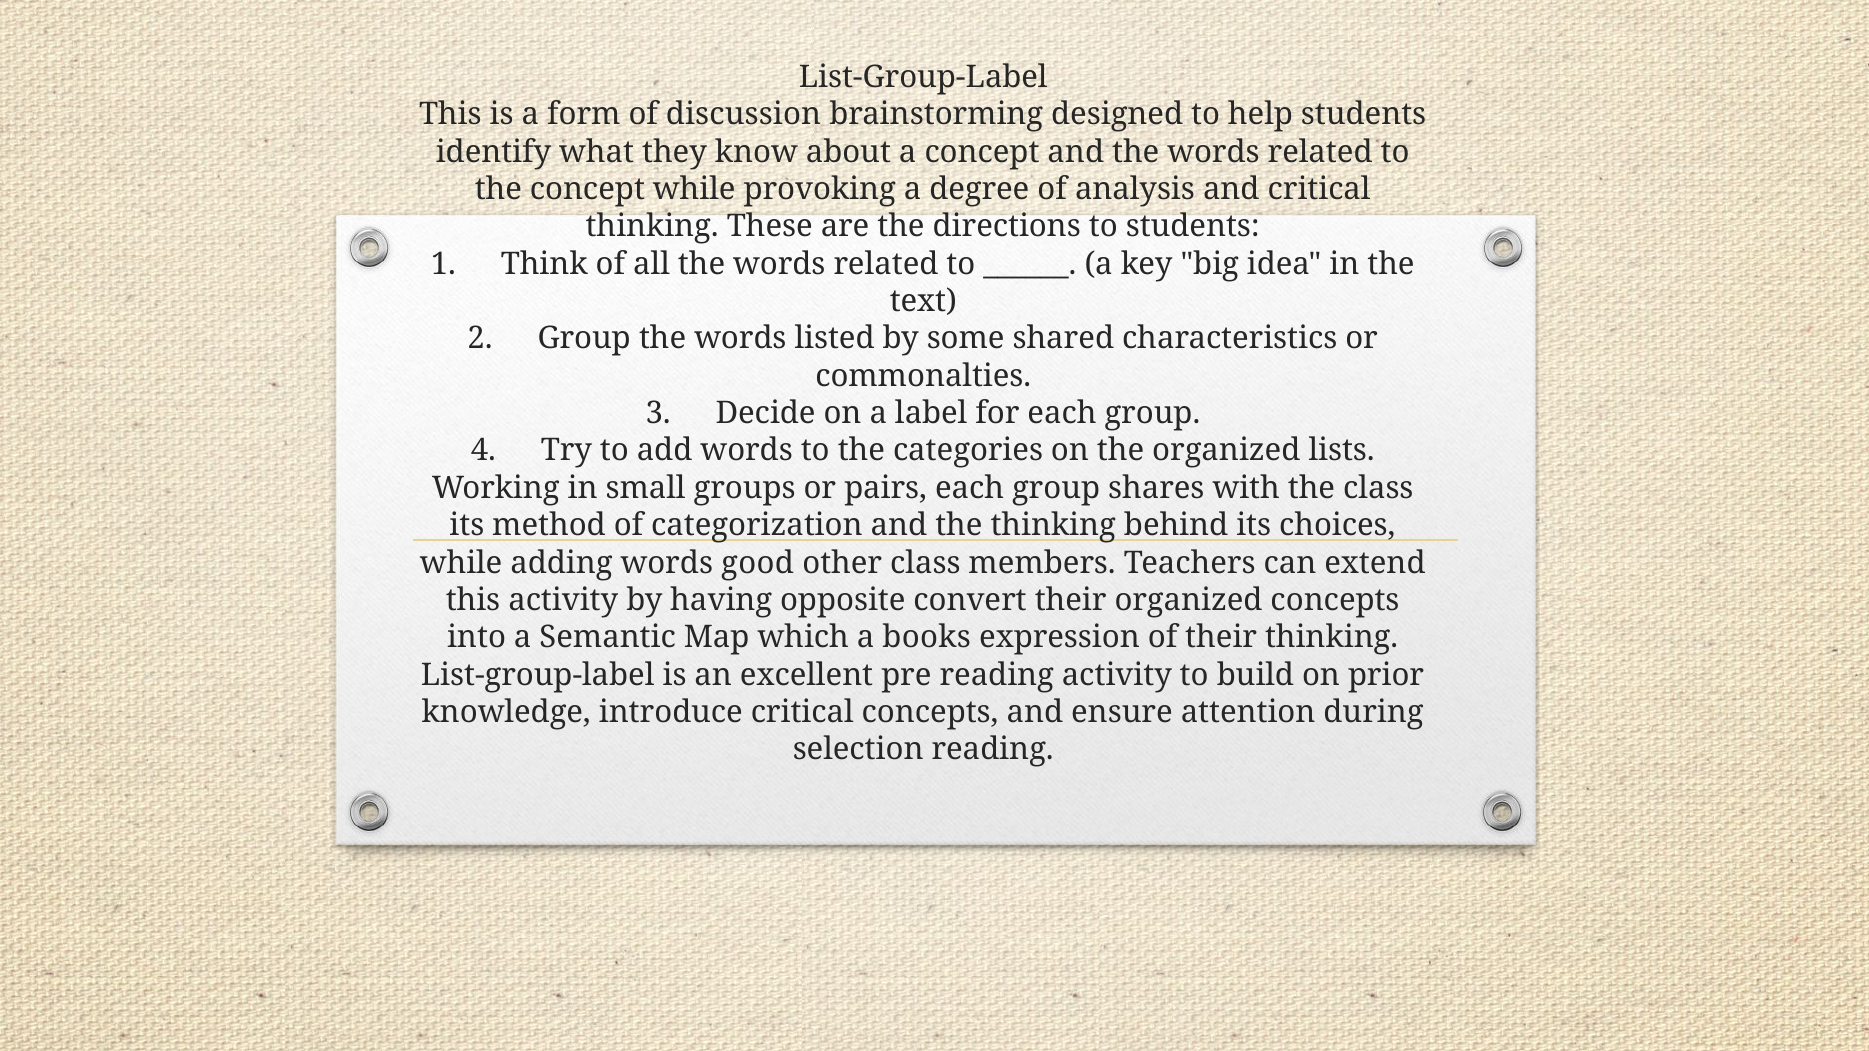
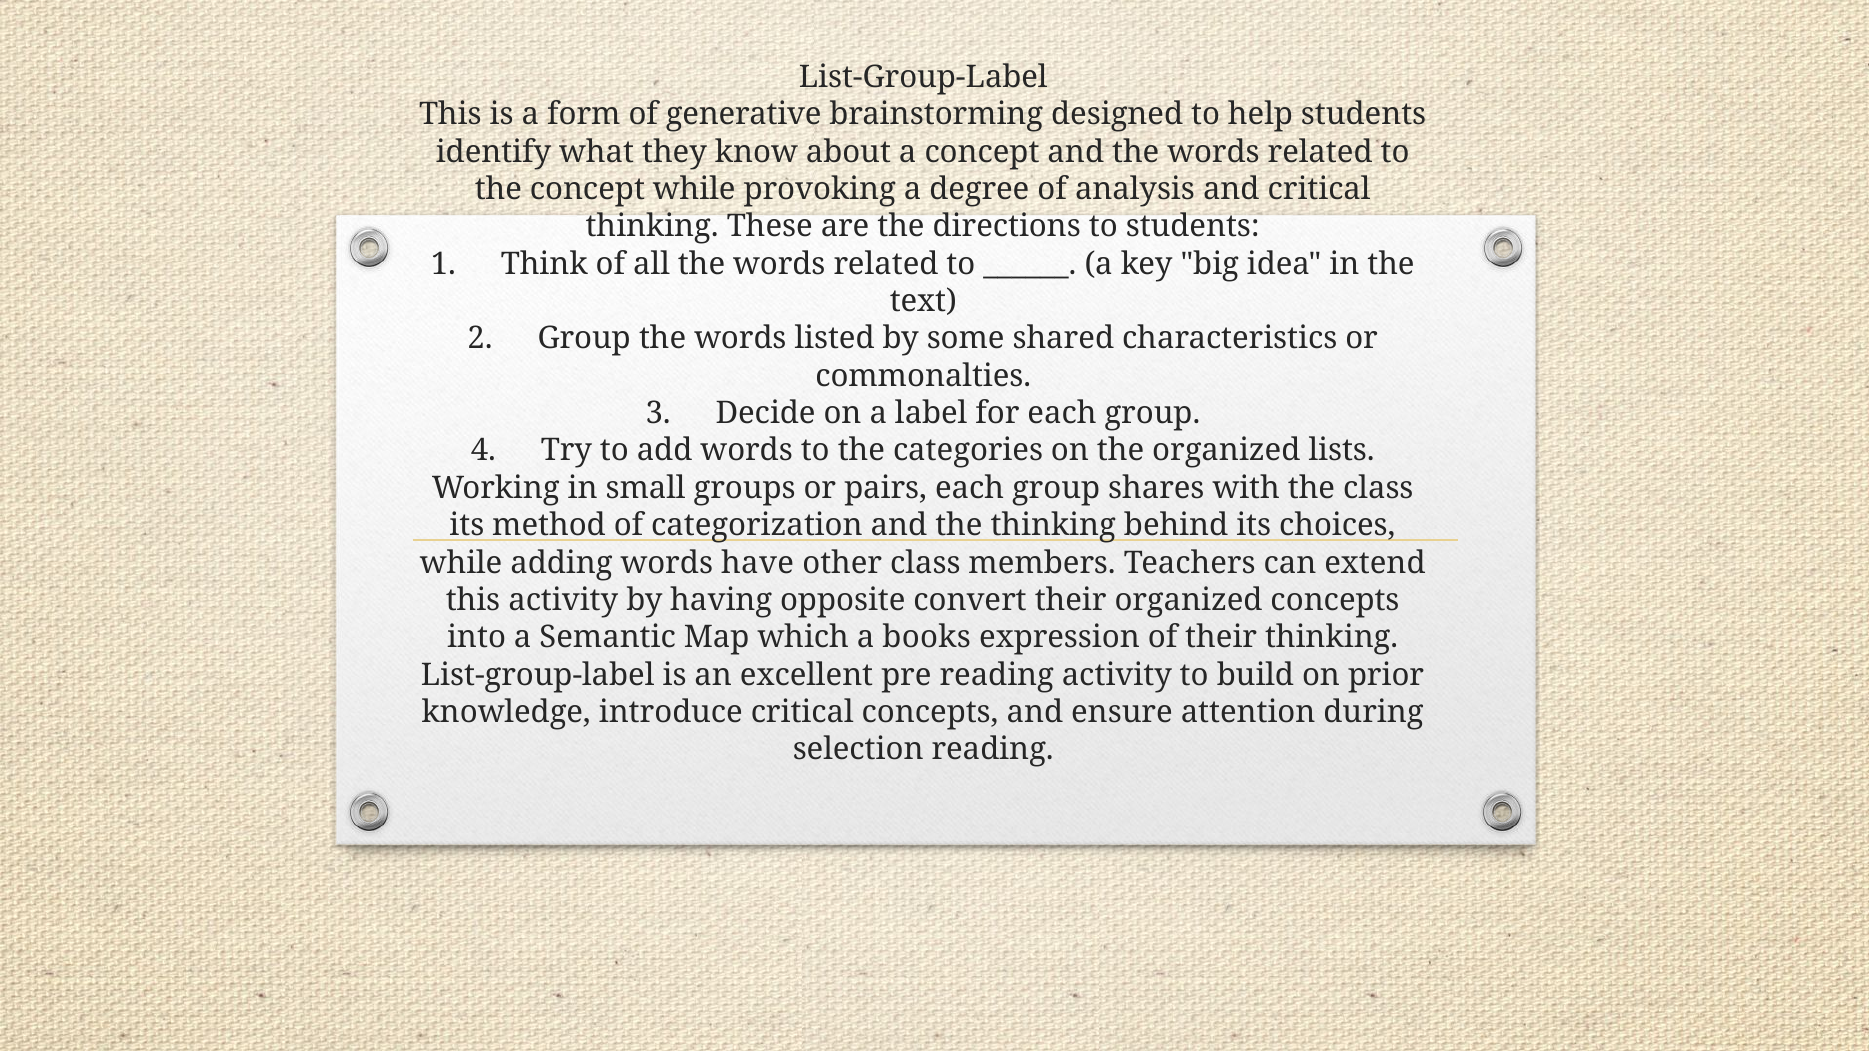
discussion: discussion -> generative (744, 115)
good: good -> have (758, 563)
